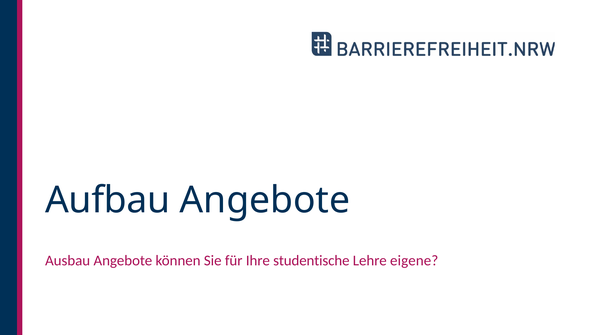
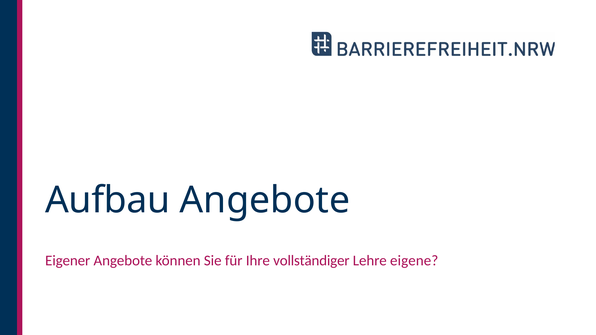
Ausbau: Ausbau -> Eigener (68, 261)
studentische: studentische -> vollständiger (311, 261)
